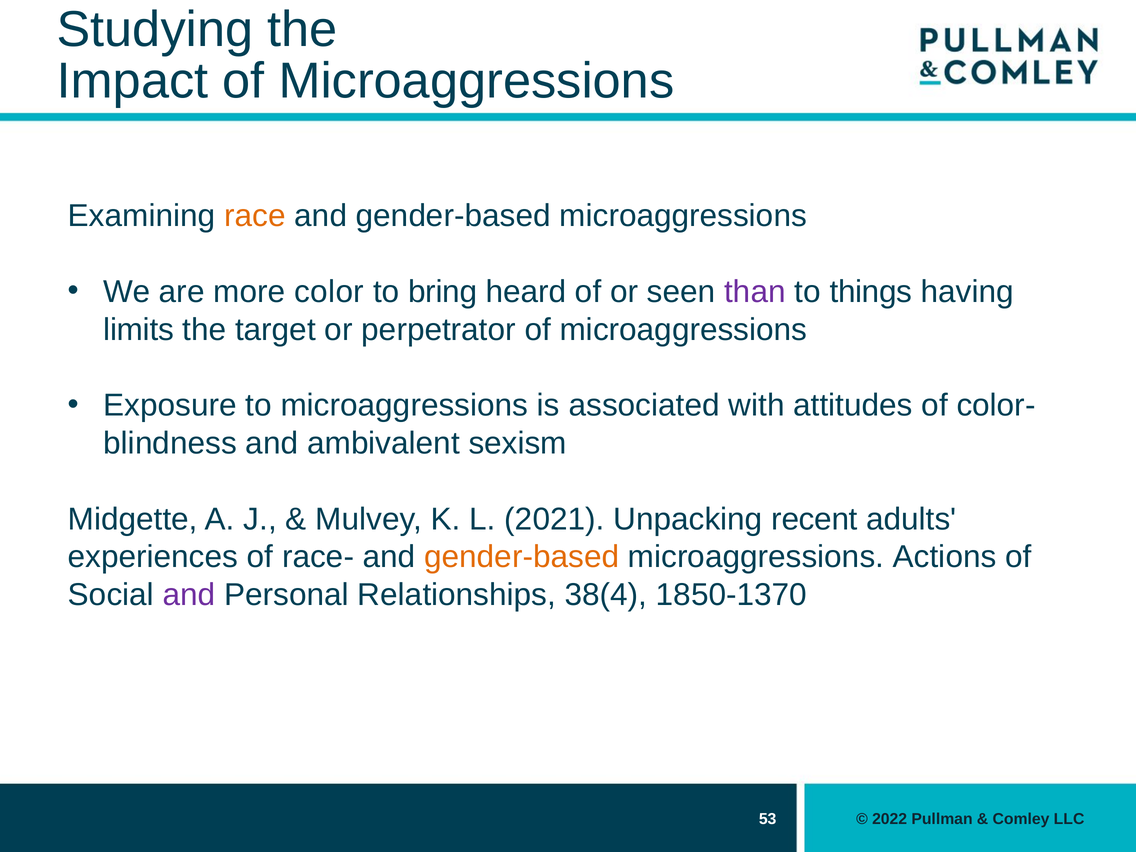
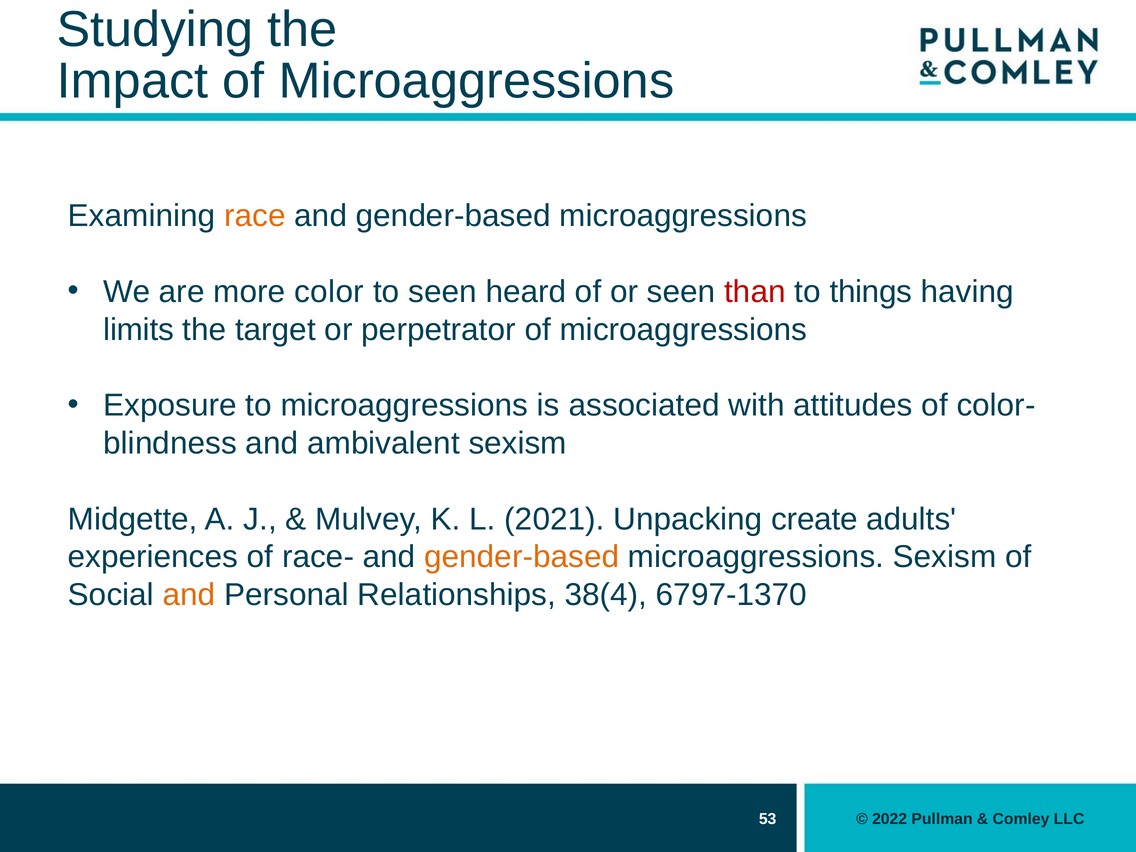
to bring: bring -> seen (442, 292)
than colour: purple -> red (755, 292)
recent: recent -> create (815, 519)
microaggressions Actions: Actions -> Sexism (945, 557)
and colour: purple -> orange (189, 595)
1850-1370: 1850-1370 -> 6797-1370 (731, 595)
